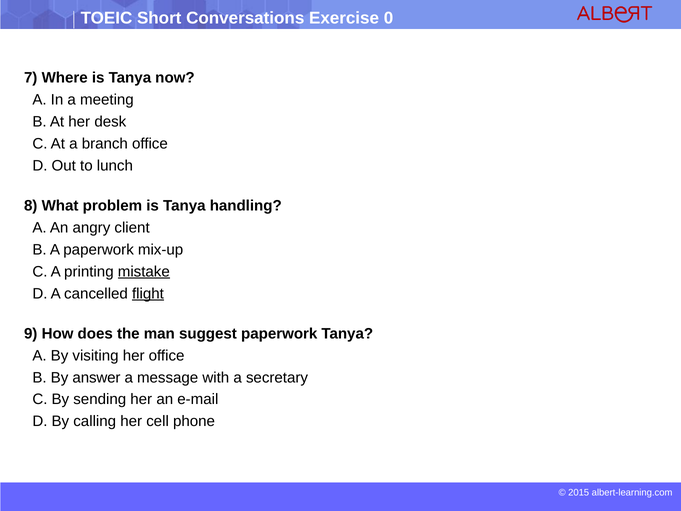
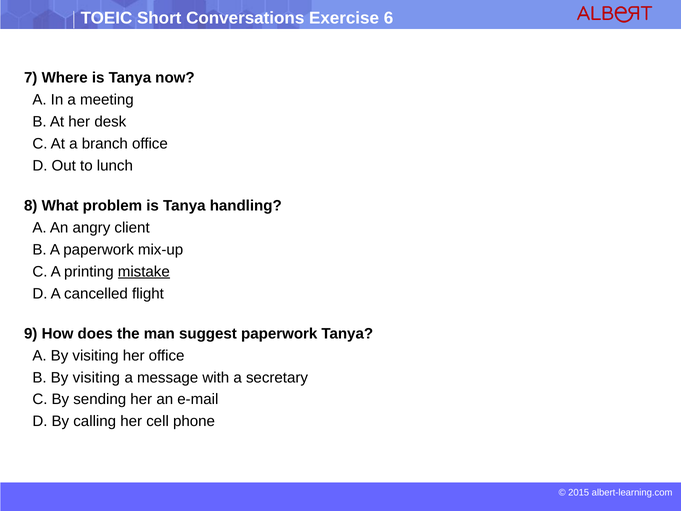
0: 0 -> 6 (389, 18)
flight underline: present -> none (148, 293)
B By answer: answer -> visiting (96, 377)
